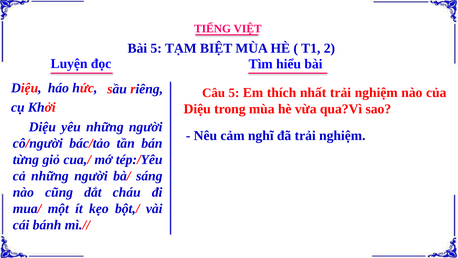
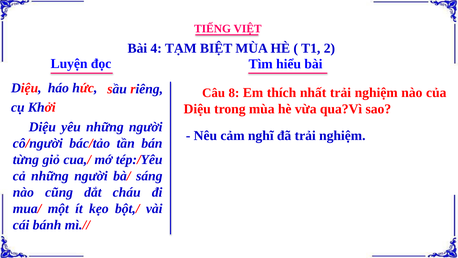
Bài 5: 5 -> 4 (156, 48)
Câu 5: 5 -> 8 (234, 93)
